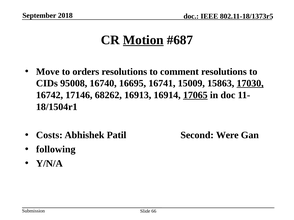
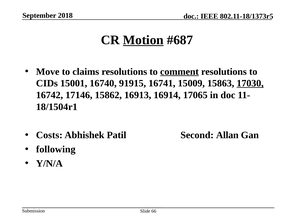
orders: orders -> claims (86, 72)
comment underline: none -> present (179, 72)
95008: 95008 -> 15001 (74, 84)
16695: 16695 -> 91915 (133, 84)
68262: 68262 -> 15862 (108, 95)
17065 underline: present -> none (195, 95)
Were: Were -> Allan (227, 135)
